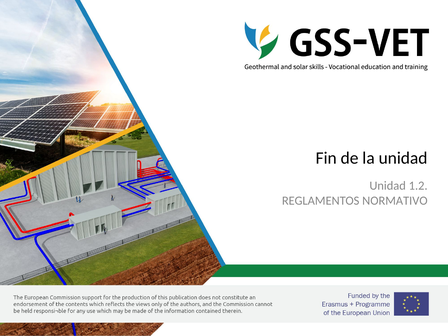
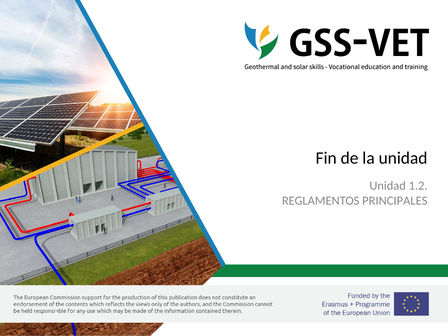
NORMATIVO: NORMATIVO -> PRINCIPALES (395, 201)
